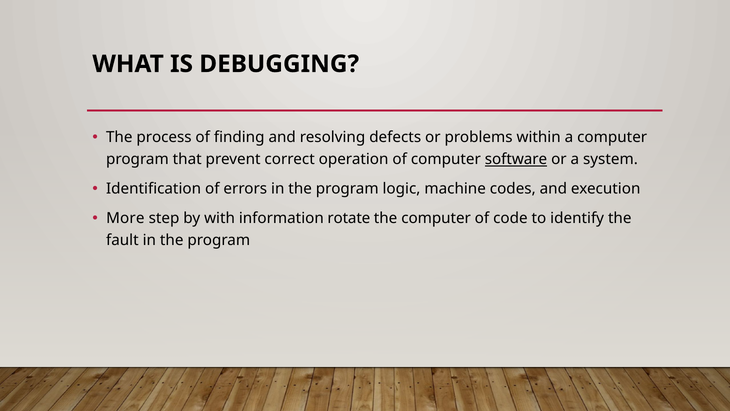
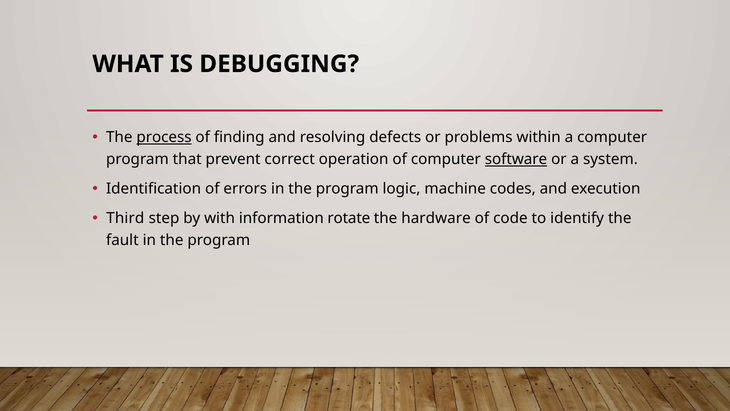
process underline: none -> present (164, 137)
More: More -> Third (125, 218)
the computer: computer -> hardware (436, 218)
